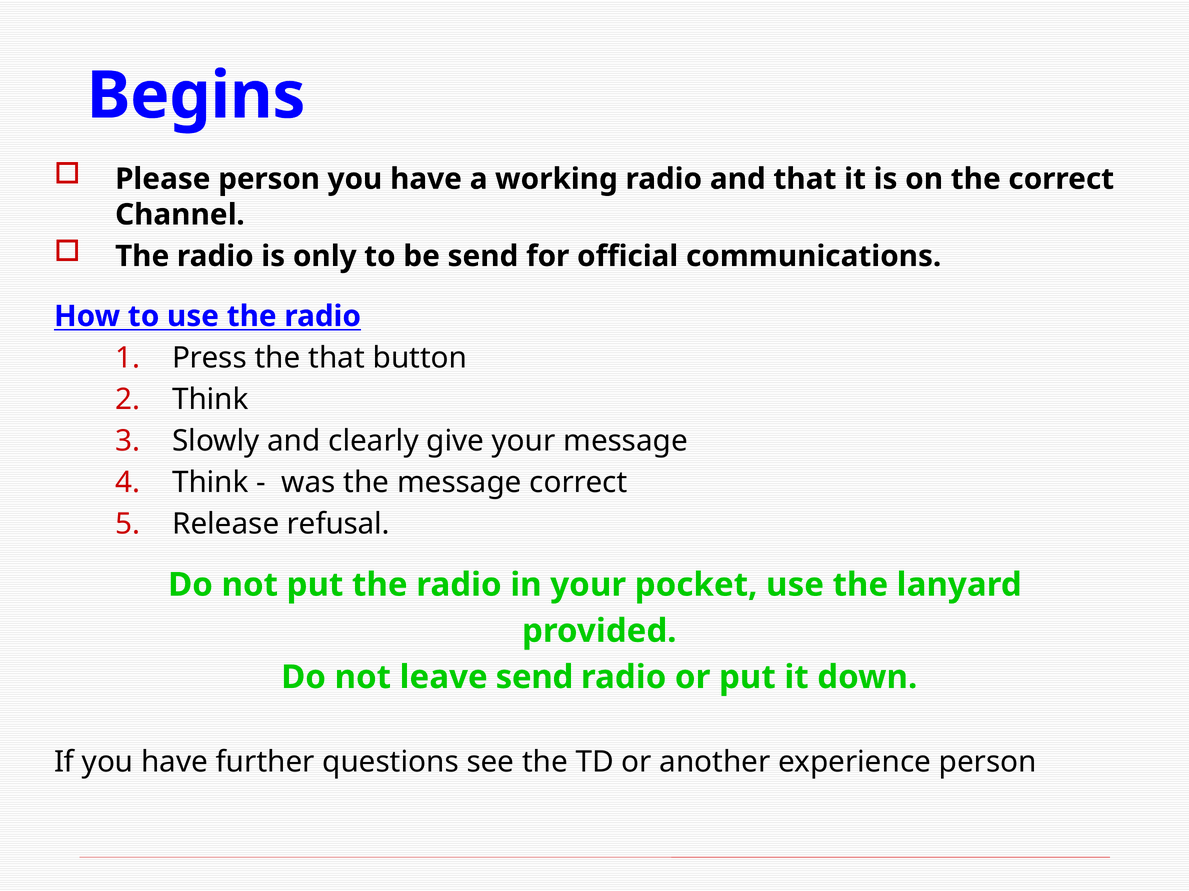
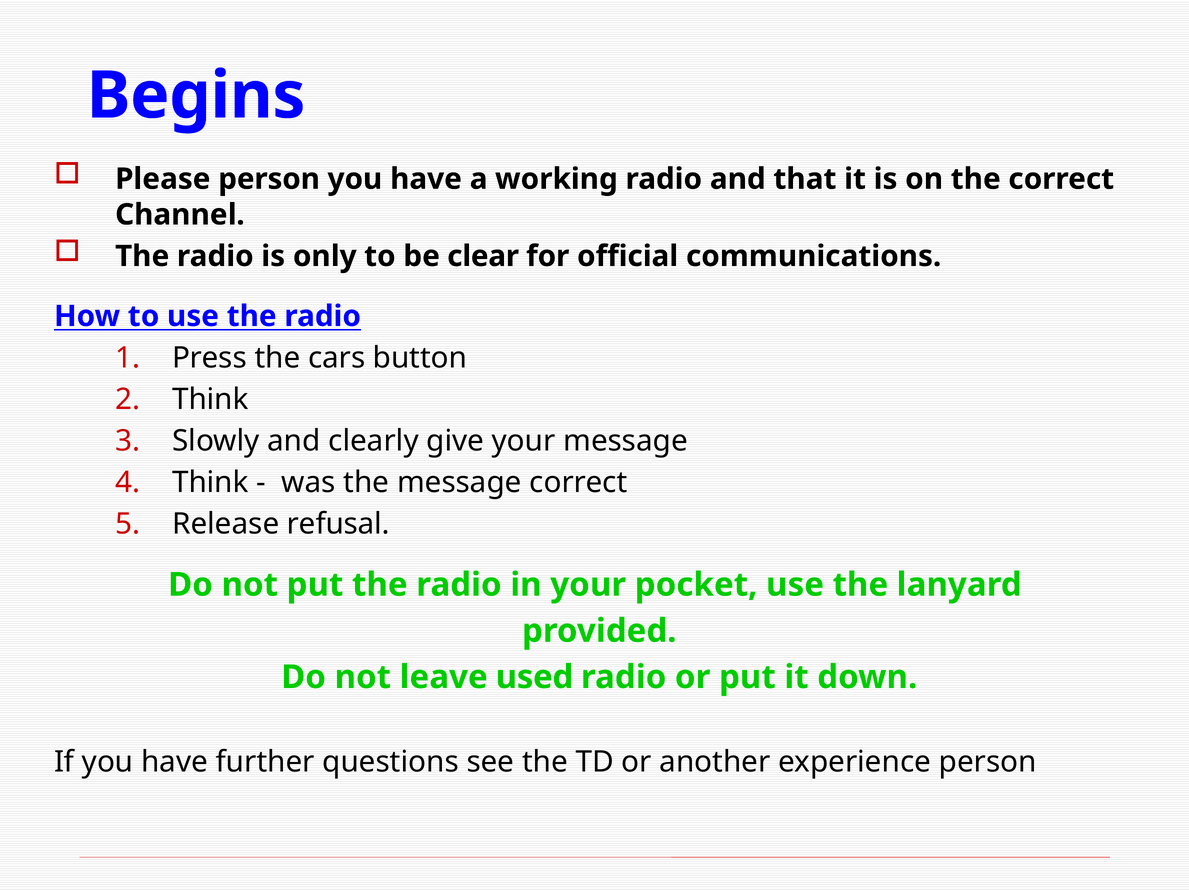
be send: send -> clear (483, 256)
the that: that -> cars (337, 358)
leave send: send -> used (534, 678)
